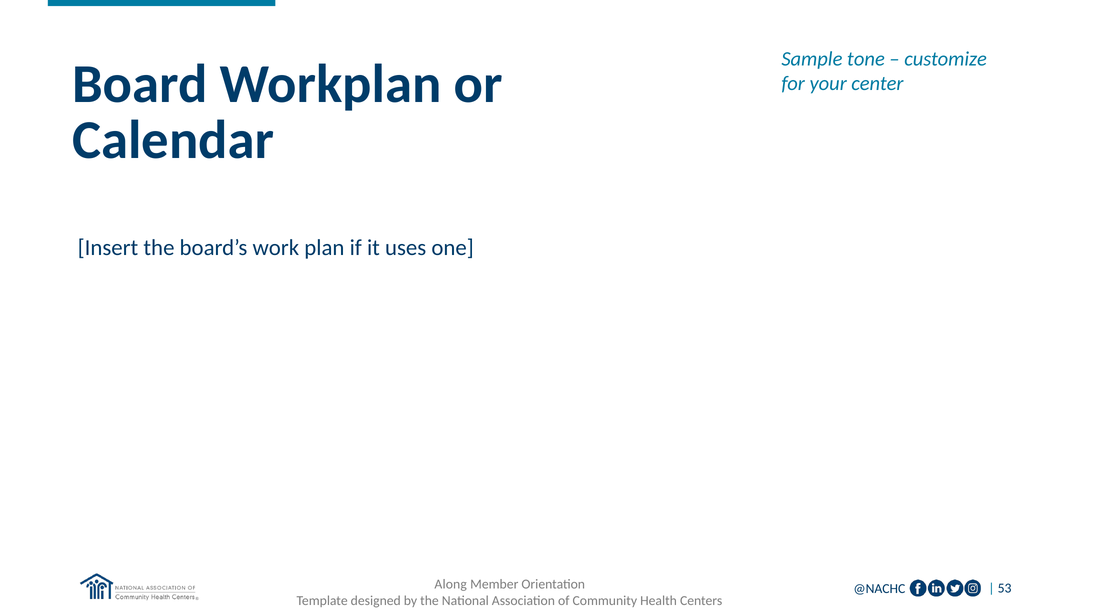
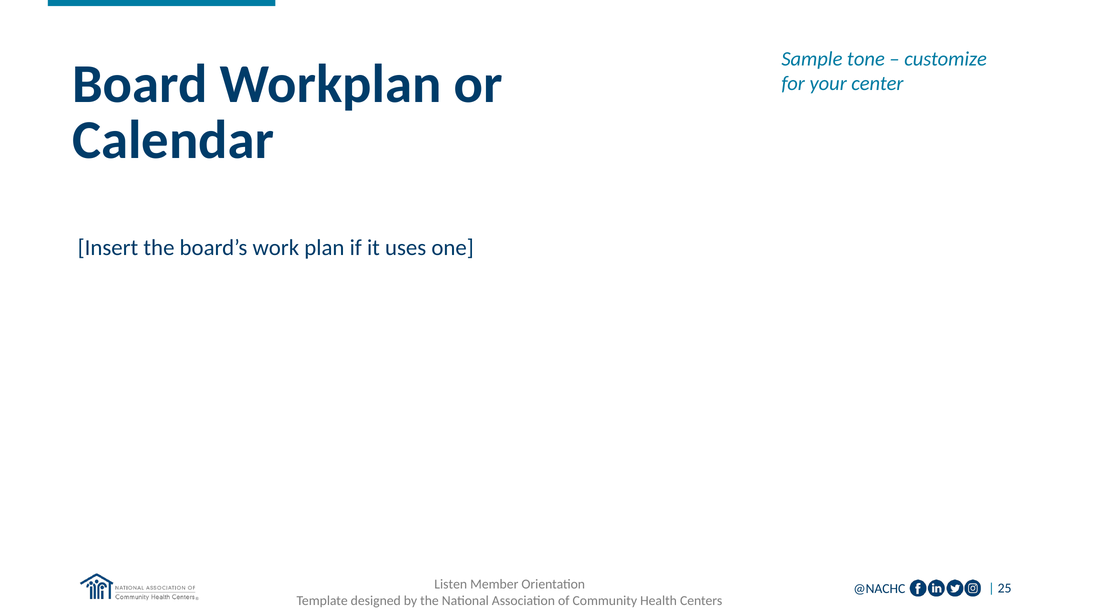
Along: Along -> Listen (451, 584)
53: 53 -> 25 (1005, 588)
